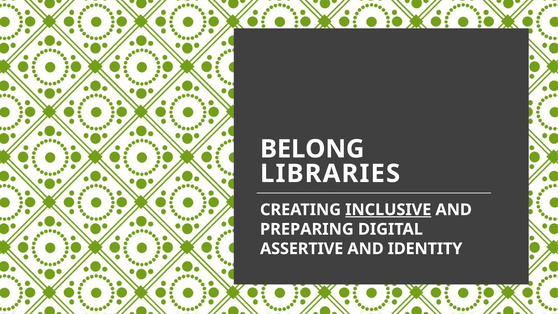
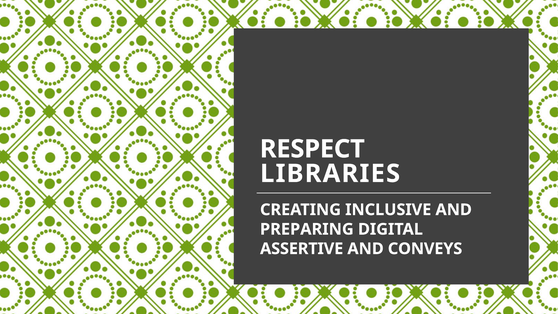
BELONG: BELONG -> RESPECT (312, 149)
INCLUSIVE underline: present -> none (388, 210)
IDENTITY: IDENTITY -> CONVEYS (425, 249)
